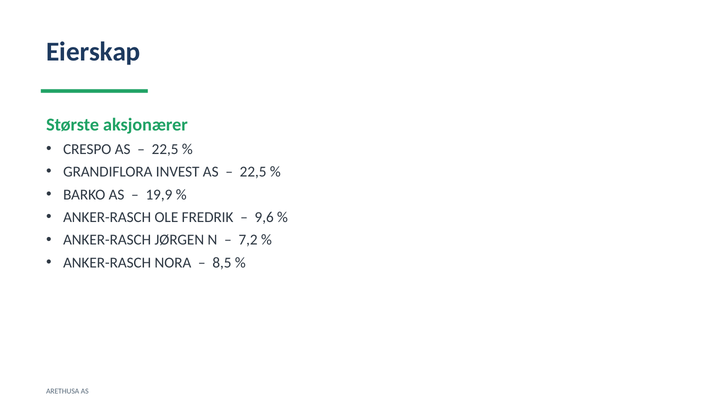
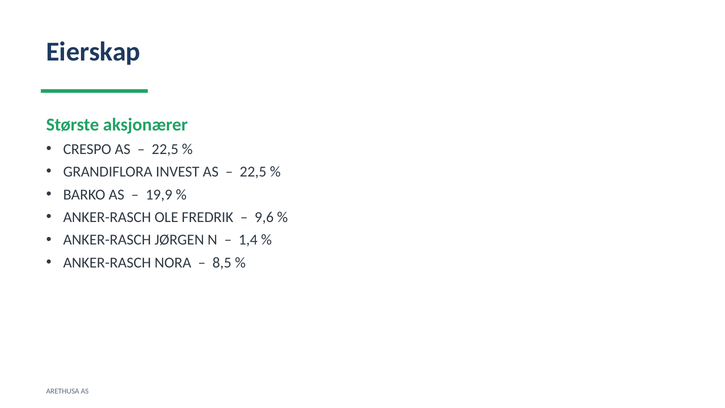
7,2: 7,2 -> 1,4 (248, 240)
